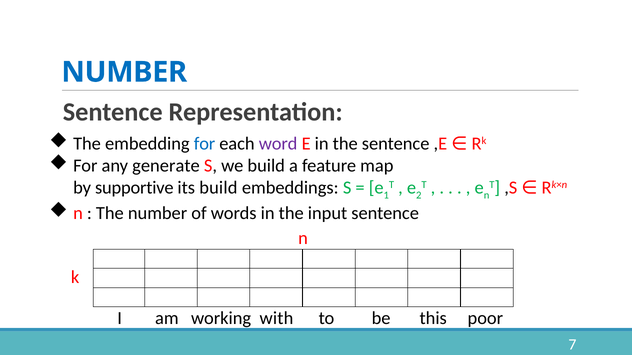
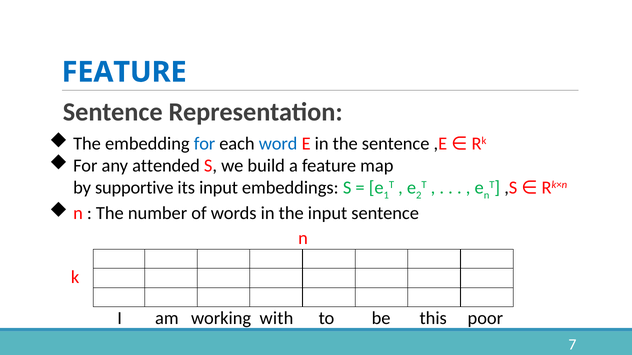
NUMBER: NUMBER -> FEATURE (124, 72)
word colour: purple -> blue (278, 144)
generate: generate -> attended (166, 166)
its build: build -> input (219, 188)
